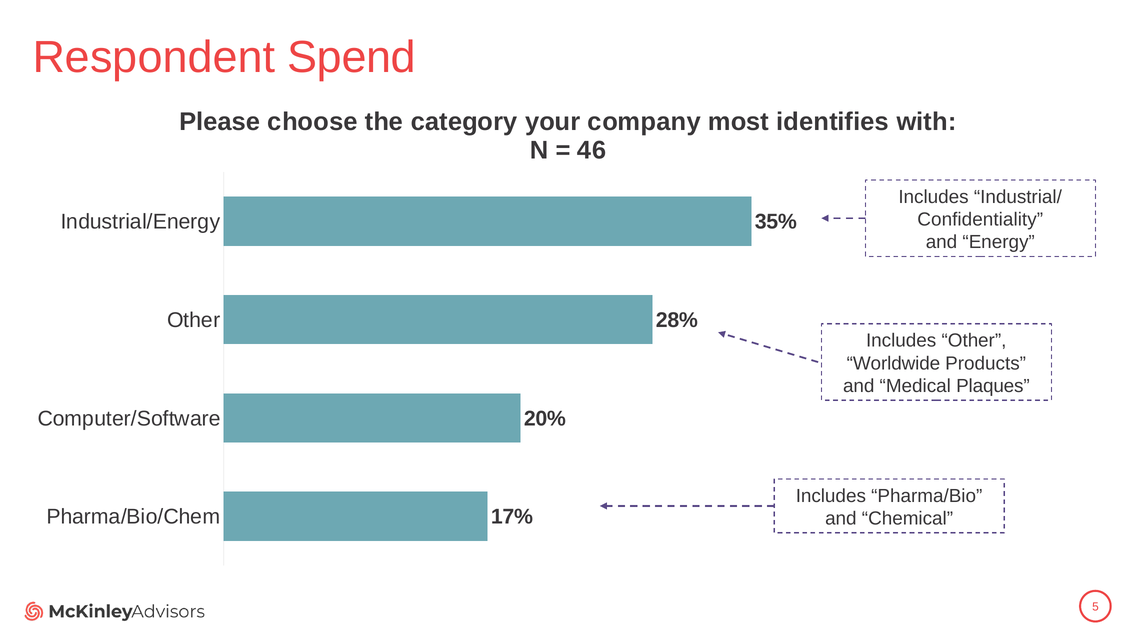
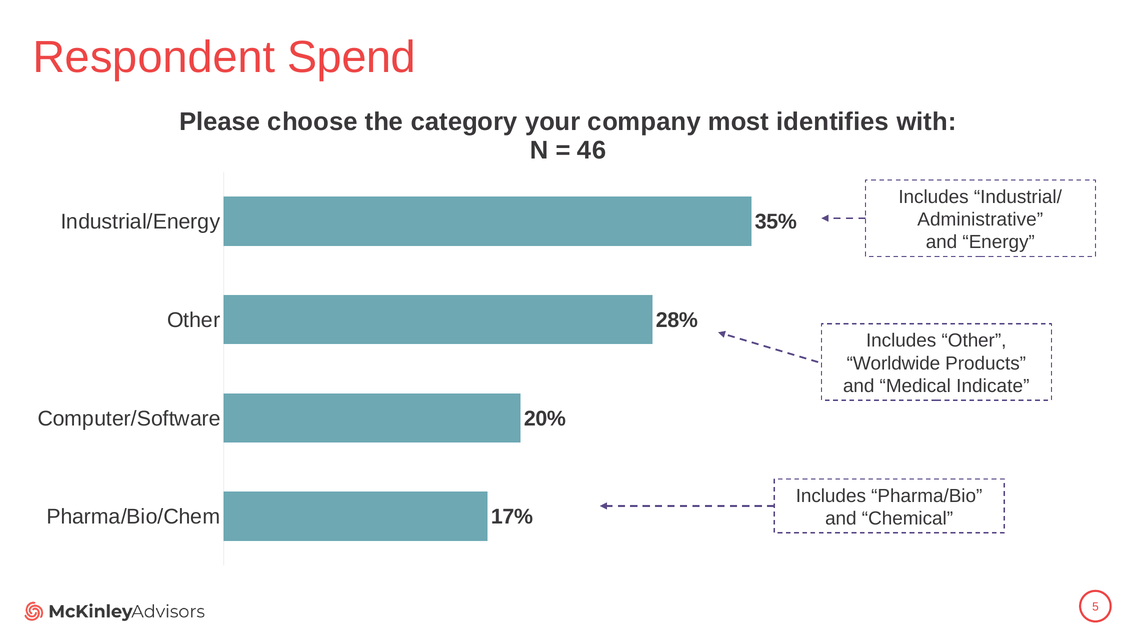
Confidentiality: Confidentiality -> Administrative (980, 220)
Plaques: Plaques -> Indicate (993, 386)
